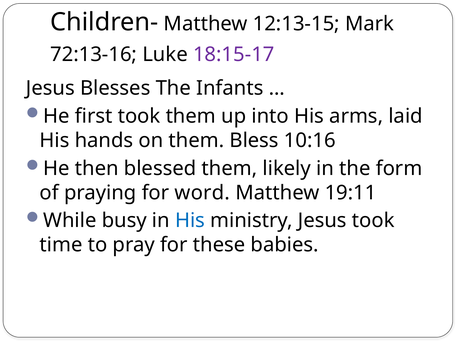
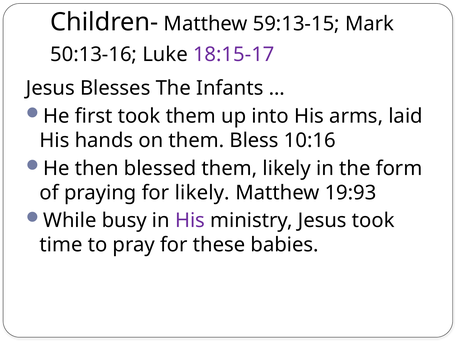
12:13-15: 12:13-15 -> 59:13-15 (296, 24)
72:13-16: 72:13-16 -> 50:13-16 (94, 54)
for word: word -> likely (202, 193)
19:11: 19:11 -> 19:93 (351, 193)
His colour: blue -> purple (190, 221)
